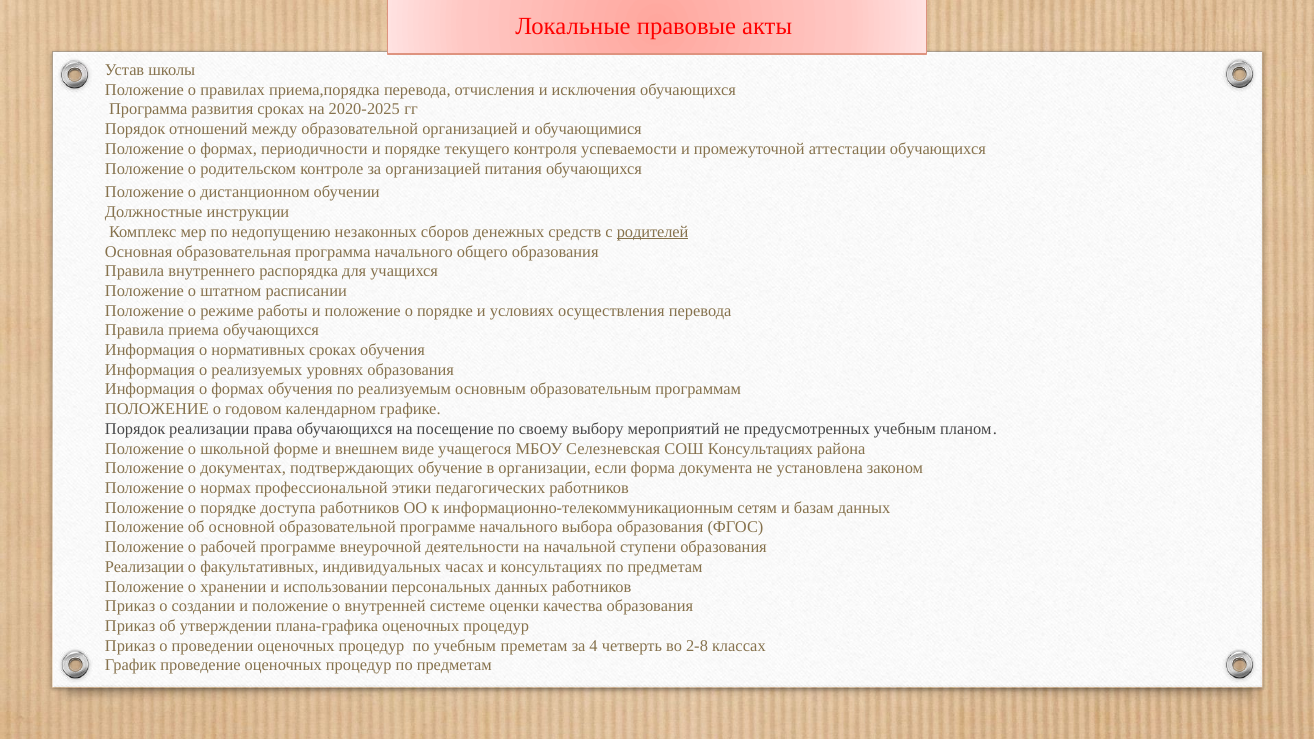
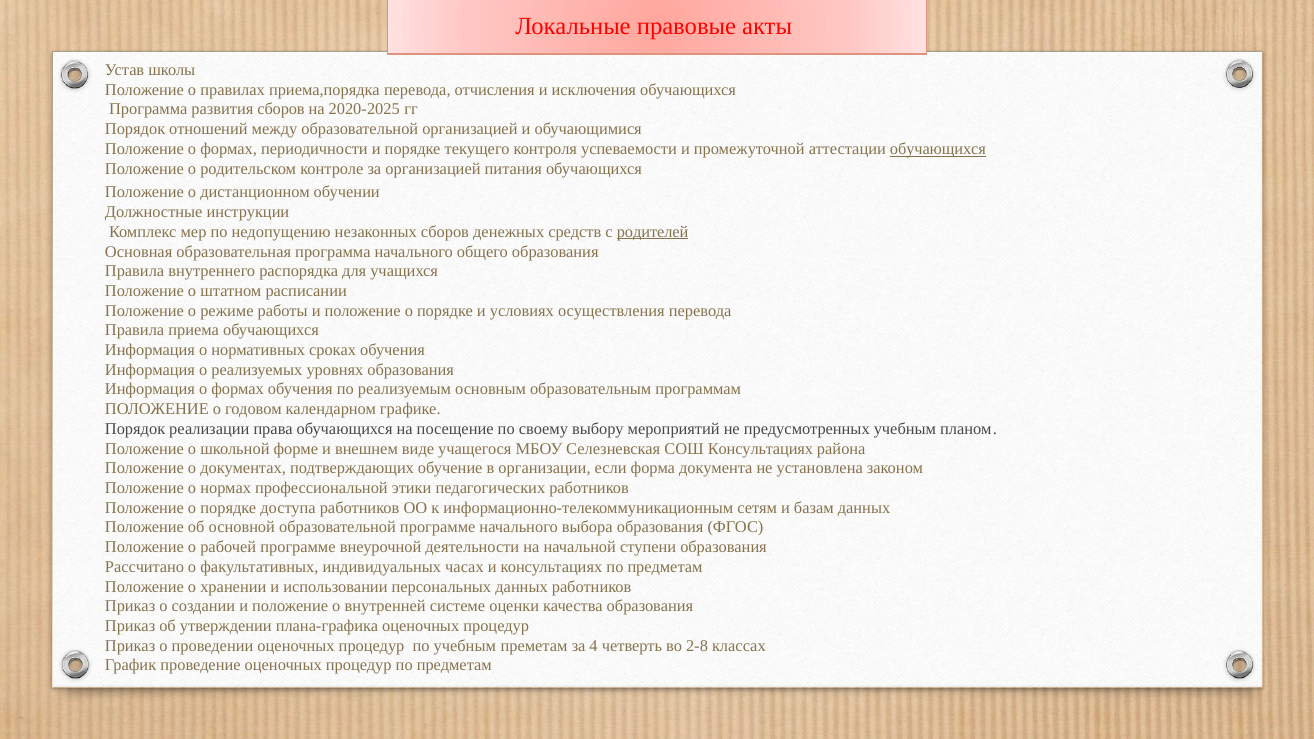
развития сроках: сроках -> сборов (281, 110)
обучающихся underline: none -> present (938, 149)
Реализации: Реализации -> Рассчитано (144, 567)
